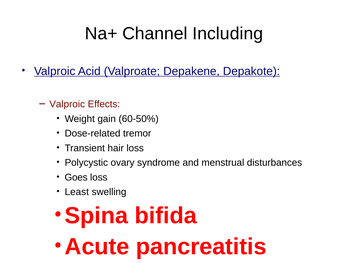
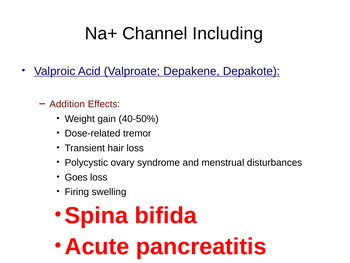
Valproic: Valproic -> Addition (67, 104)
60-50%: 60-50% -> 40-50% (139, 119)
Least: Least -> Firing (77, 192)
